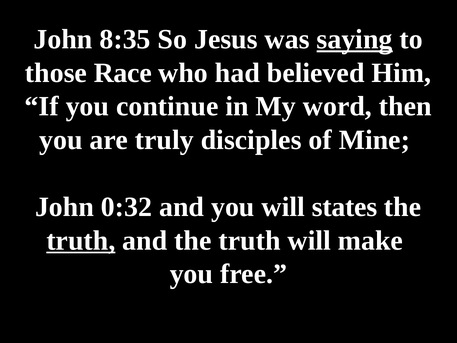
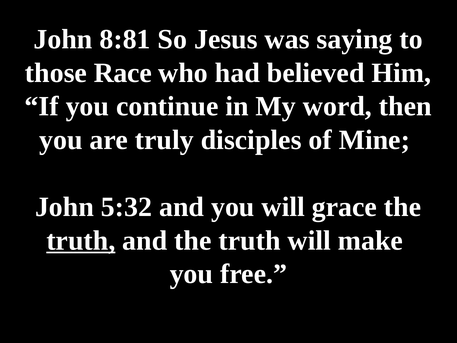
8:35: 8:35 -> 8:81 (125, 39)
saying underline: present -> none (355, 39)
0:32: 0:32 -> 5:32 (127, 207)
states: states -> grace (344, 207)
